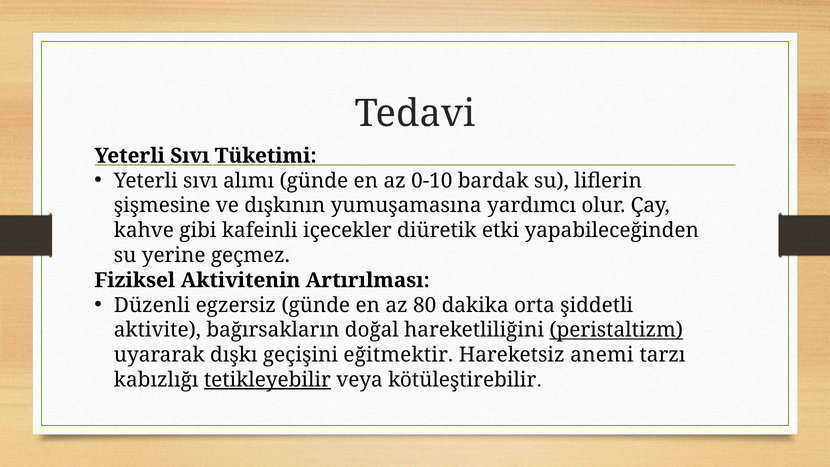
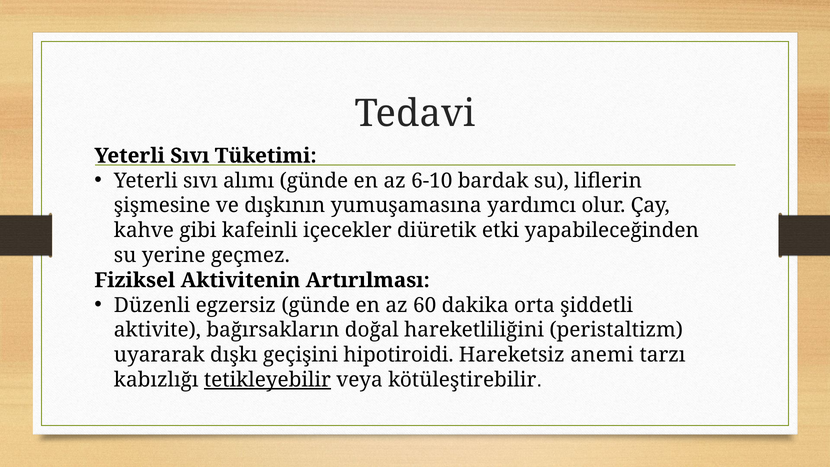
0-10: 0-10 -> 6-10 (432, 181)
80: 80 -> 60 (425, 305)
peristaltizm underline: present -> none (616, 330)
eğitmektir: eğitmektir -> hipotiroidi (399, 355)
